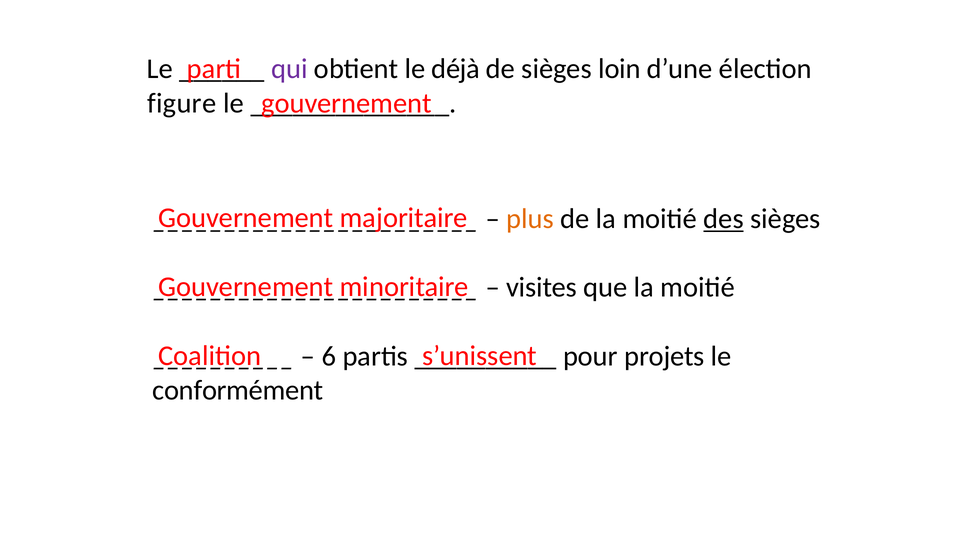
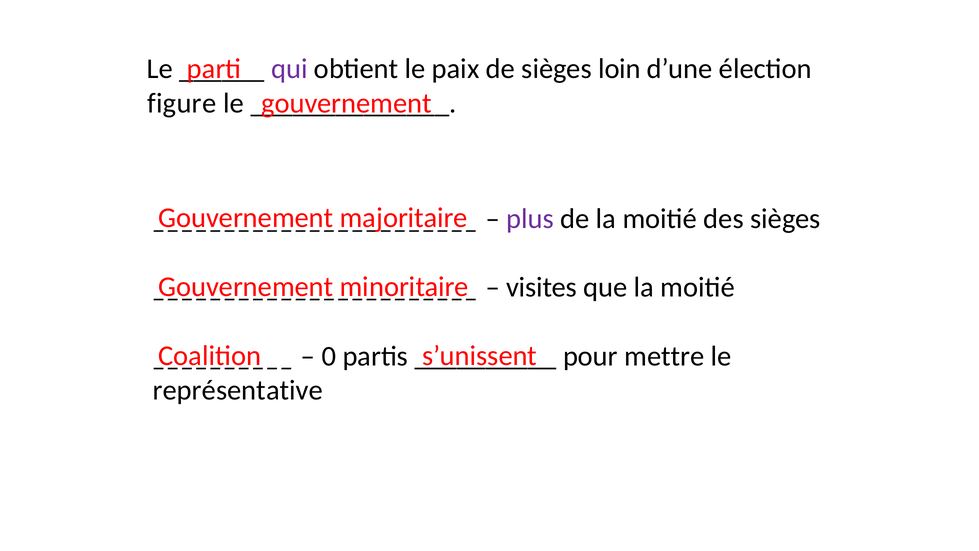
déjà: déjà -> paix (456, 69)
plus colour: orange -> purple (530, 219)
des underline: present -> none (724, 219)
6: 6 -> 0 (329, 356)
projets: projets -> mettre (664, 356)
conformément: conformément -> représentative (238, 390)
